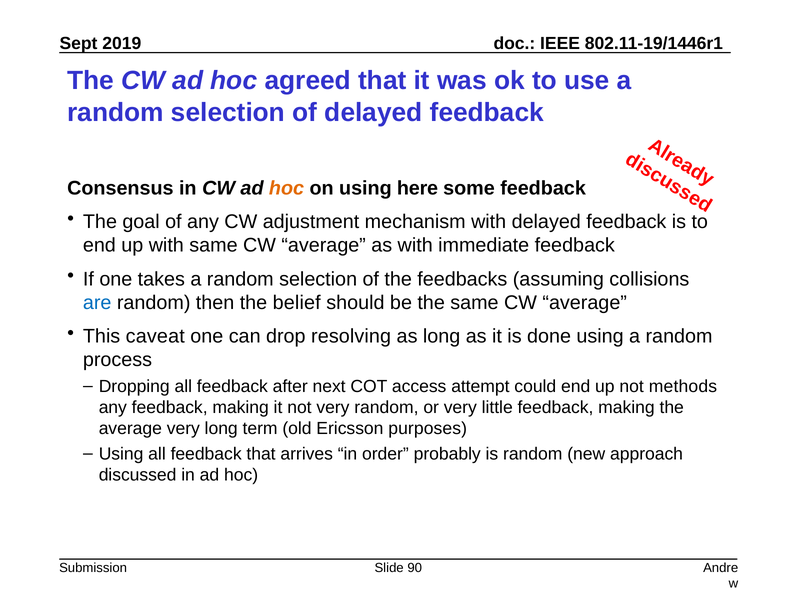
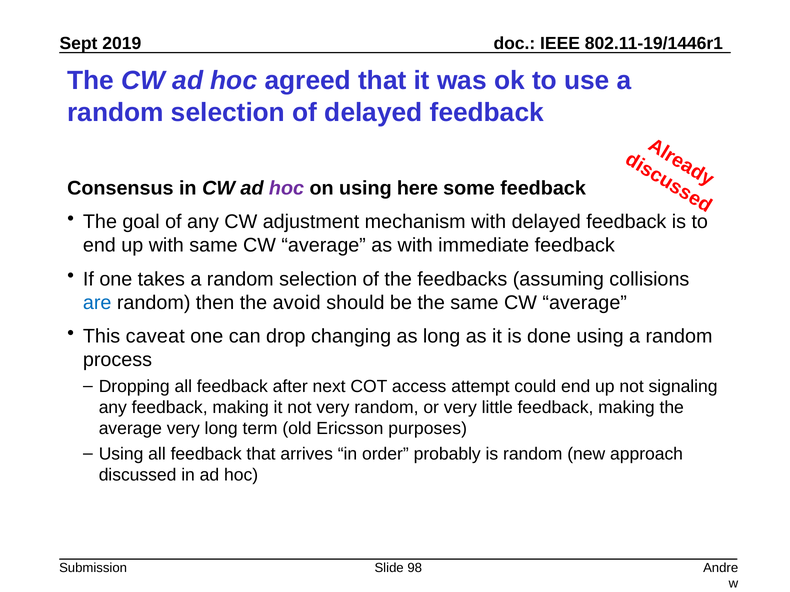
hoc colour: orange -> purple (287, 188)
belief: belief -> avoid (297, 303)
resolving: resolving -> changing (351, 337)
methods: methods -> signaling (683, 387)
90: 90 -> 98 (415, 568)
